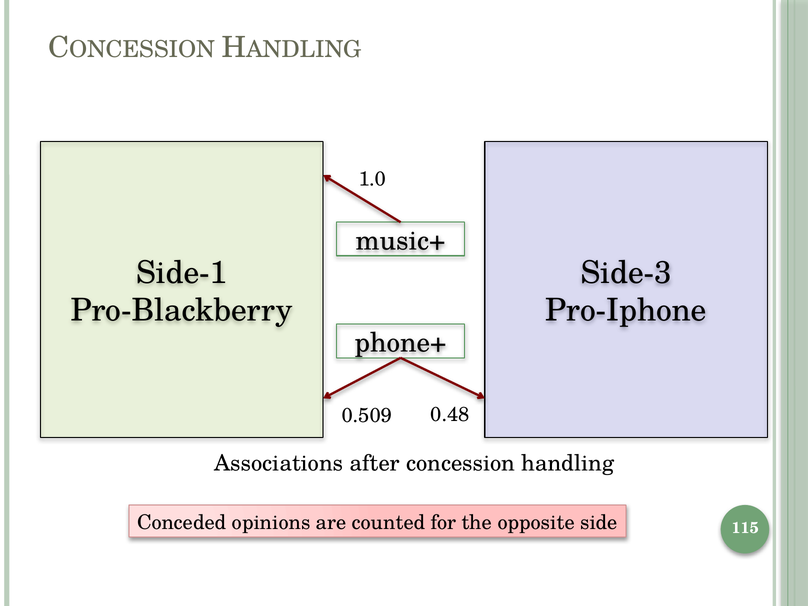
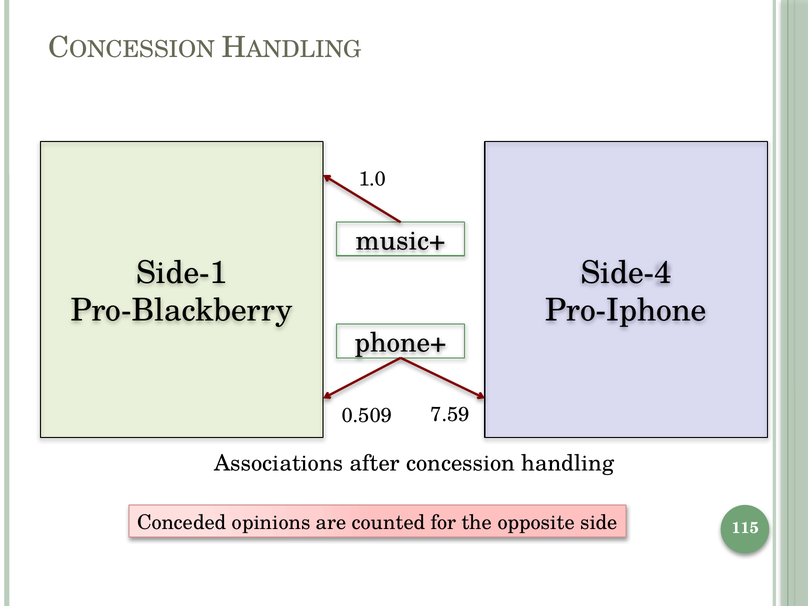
Side-3: Side-3 -> Side-4 (626, 273)
0.48: 0.48 -> 7.59 (450, 415)
